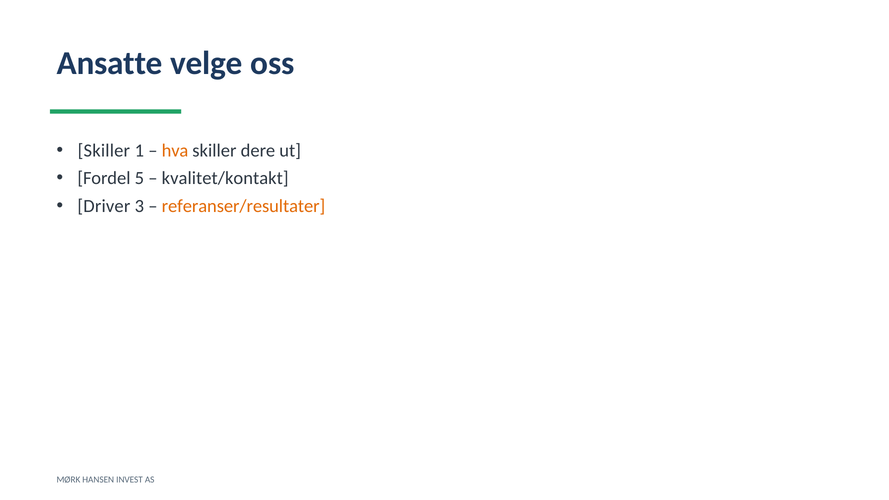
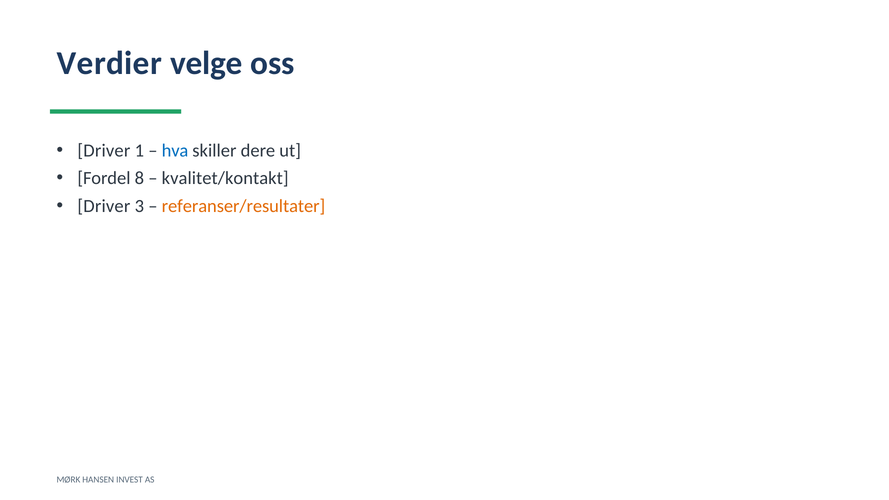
Ansatte: Ansatte -> Verdier (109, 63)
Skiller: Skiller -> Driver (104, 151)
hva colour: orange -> blue (175, 151)
5: 5 -> 8 (139, 178)
